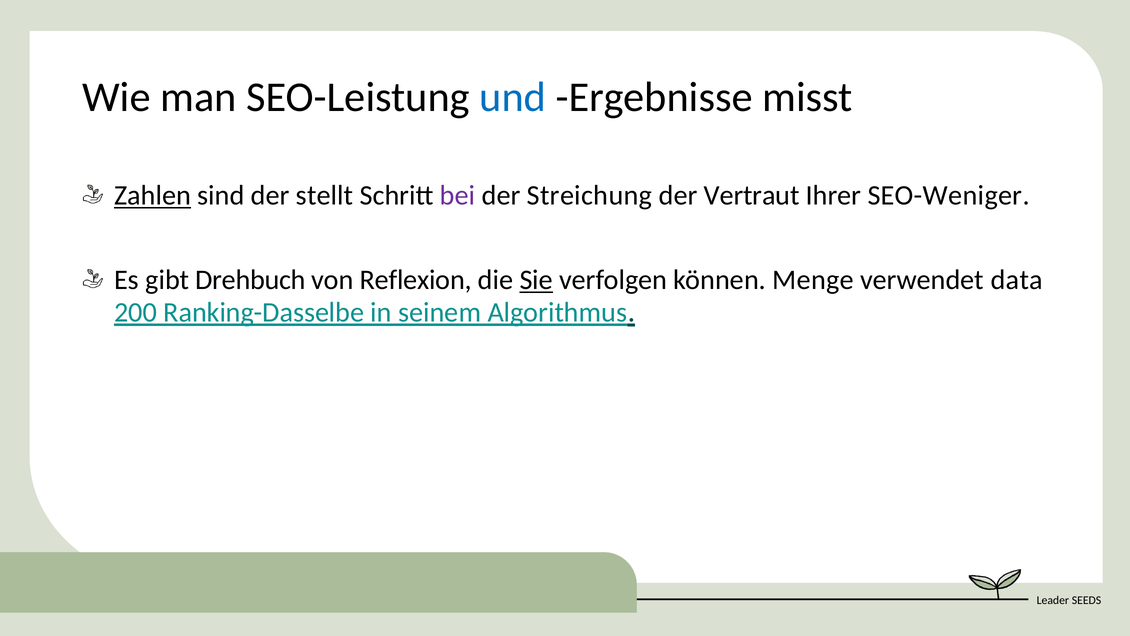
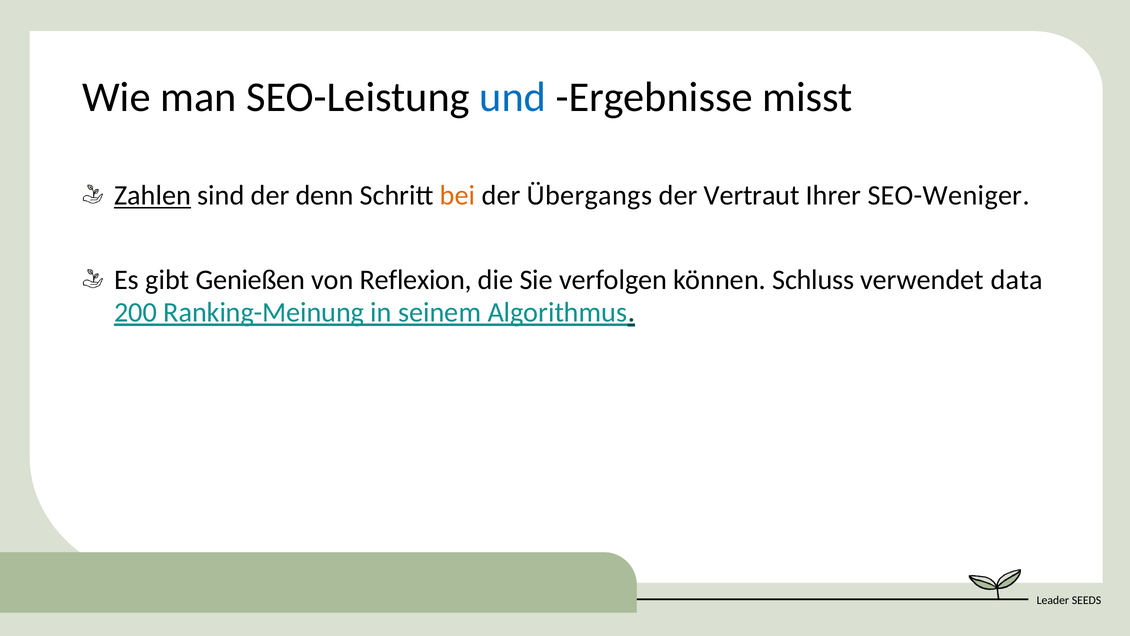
stellt: stellt -> denn (325, 195)
bei colour: purple -> orange (458, 195)
Streichung: Streichung -> Übergangs (590, 195)
Drehbuch: Drehbuch -> Genießen (250, 280)
Sie underline: present -> none (536, 280)
Menge: Menge -> Schluss (813, 280)
Ranking-Dasselbe: Ranking-Dasselbe -> Ranking-Meinung (264, 312)
